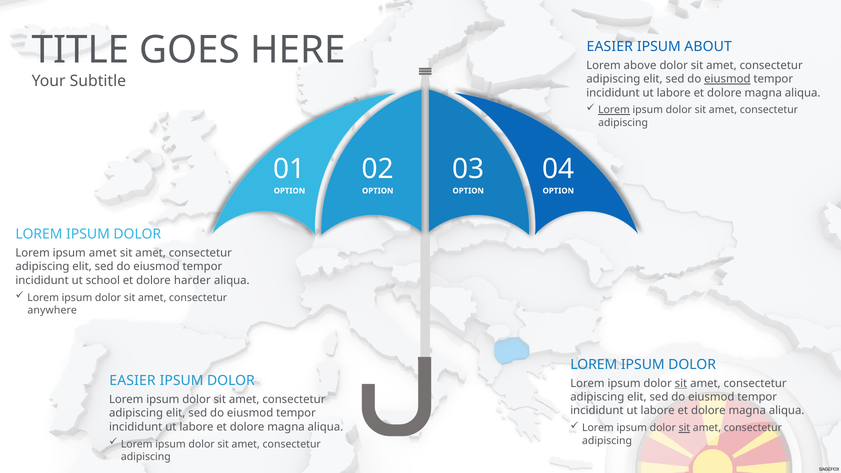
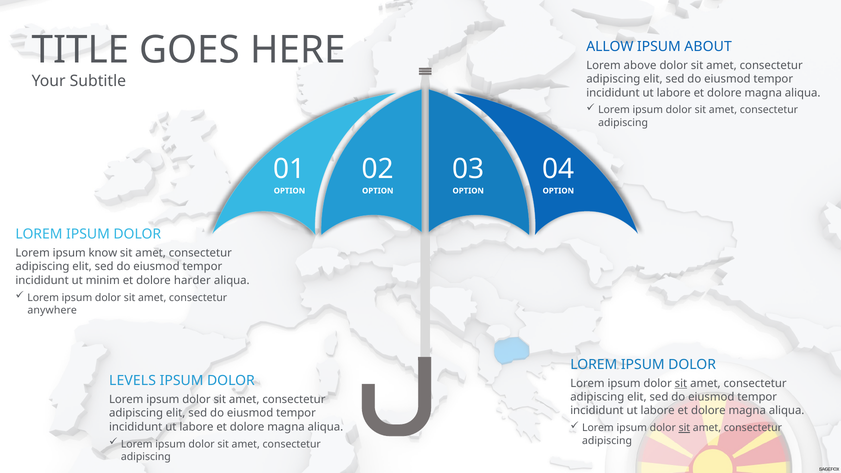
EASIER: EASIER -> ALLOW (610, 47)
eiusmod underline: present -> none (727, 79)
Lorem underline: present -> none (614, 110)
ipsum amet: amet -> know (103, 253)
school: school -> minim (103, 280)
EASIER: EASIER -> LEVELS (133, 381)
